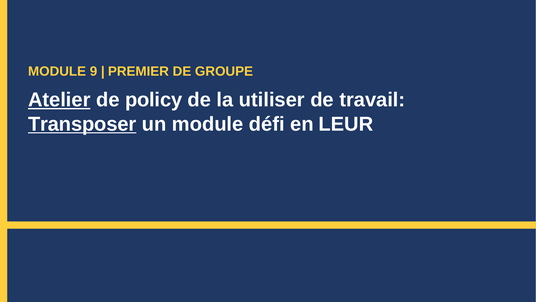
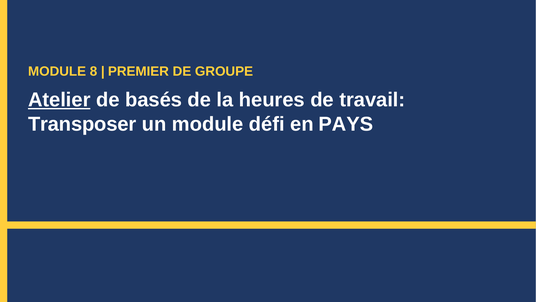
9: 9 -> 8 (94, 71)
policy: policy -> basés (154, 100)
utiliser: utiliser -> heures (272, 100)
Transposer underline: present -> none (82, 124)
LEUR: LEUR -> PAYS (346, 124)
